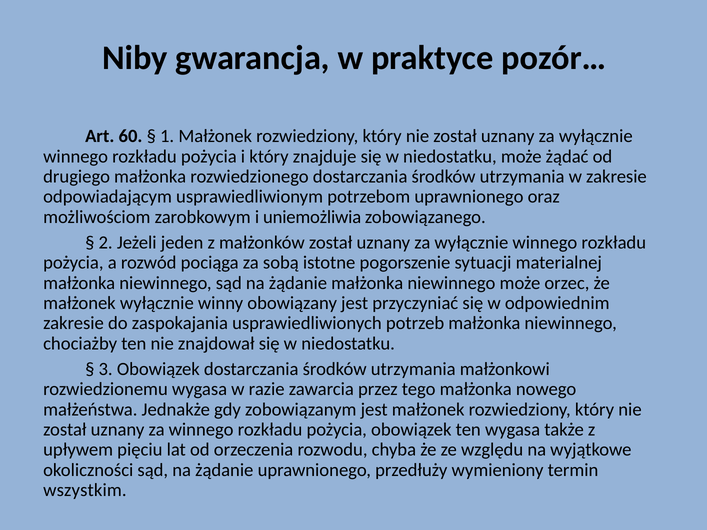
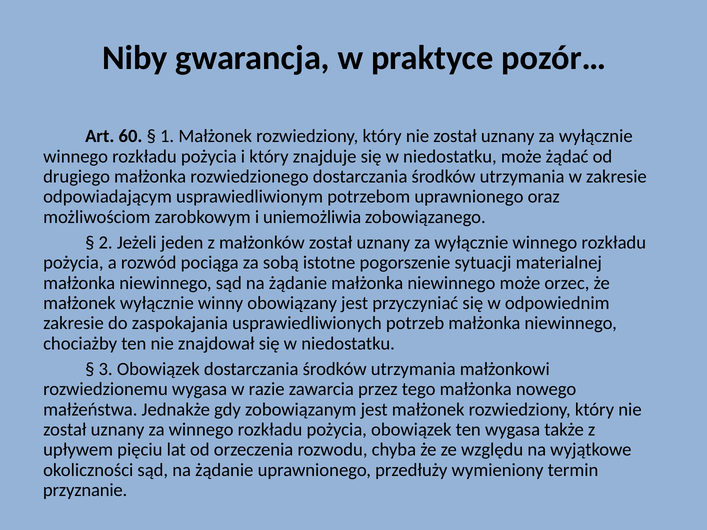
wszystkim: wszystkim -> przyznanie (85, 490)
